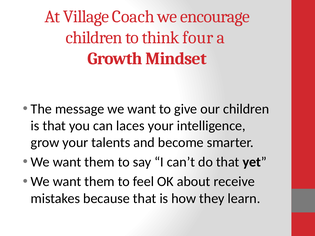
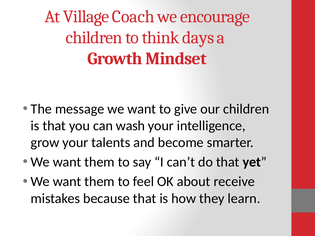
four: four -> days (198, 38)
laces: laces -> wash (131, 126)
